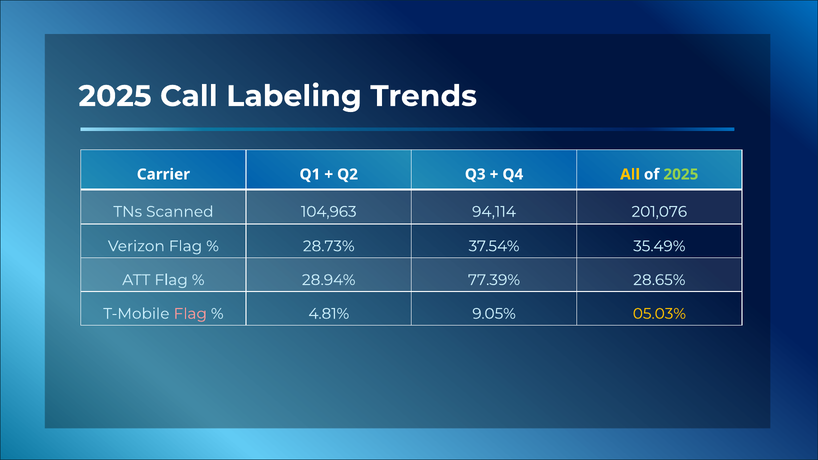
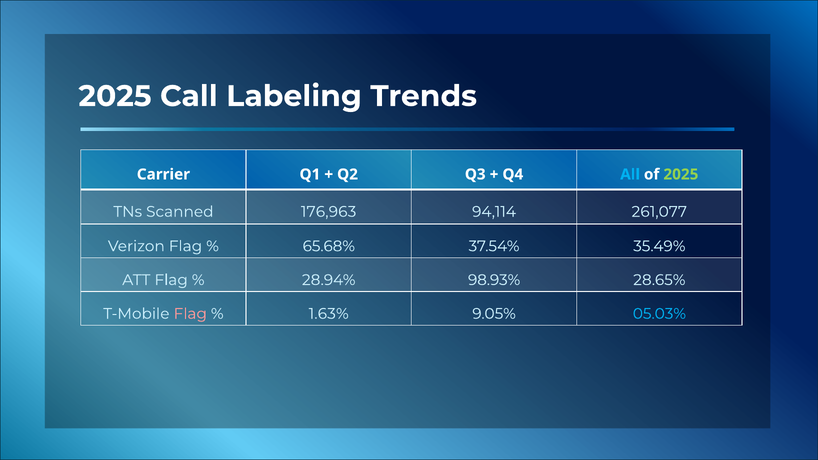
All colour: yellow -> light blue (630, 174)
104,963: 104,963 -> 176,963 (329, 212)
201,076: 201,076 -> 261,077 (659, 212)
28.73%: 28.73% -> 65.68% (329, 246)
77.39%: 77.39% -> 98.93% (494, 280)
4.81%: 4.81% -> 1.63% (329, 314)
05.03% colour: yellow -> light blue (659, 314)
